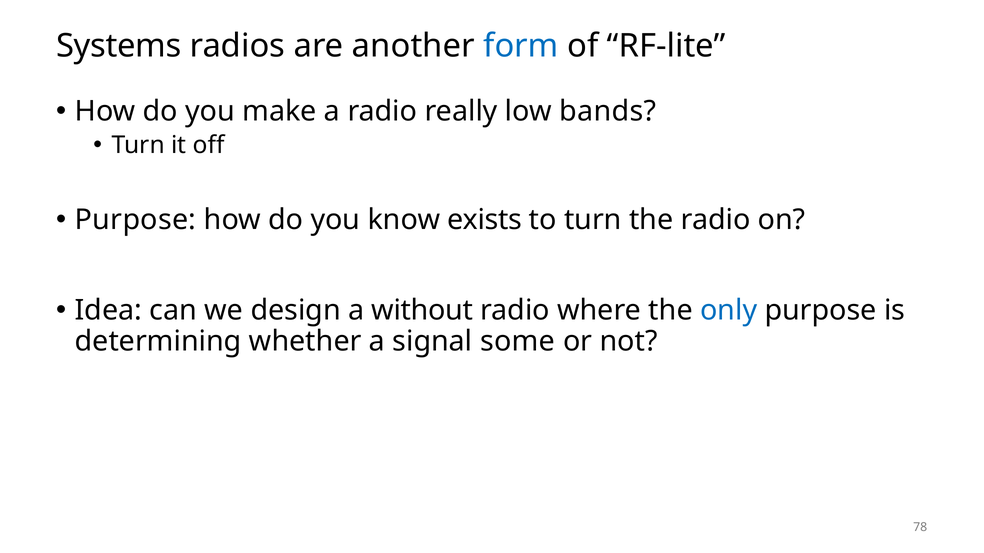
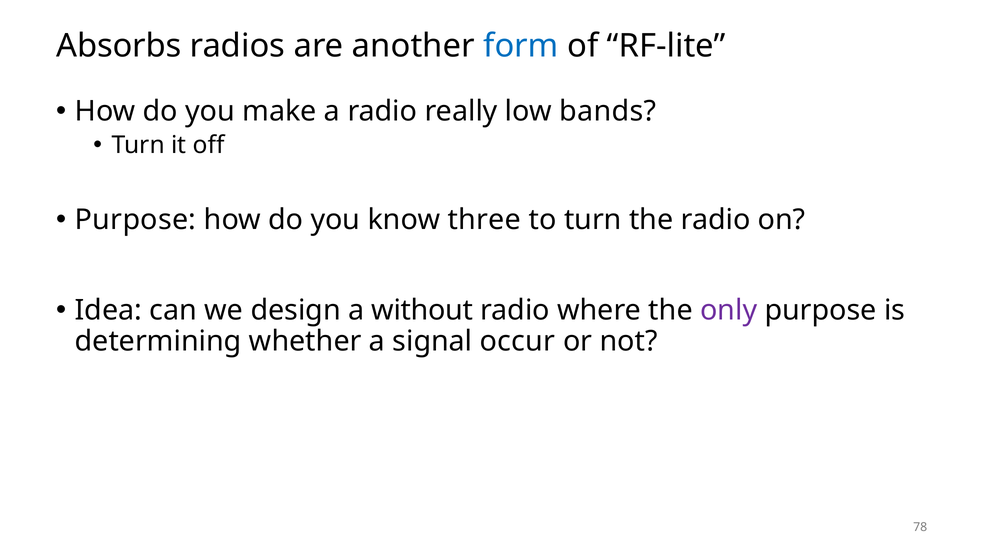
Systems: Systems -> Absorbs (119, 46)
exists: exists -> three (484, 220)
only colour: blue -> purple (729, 311)
some: some -> occur (518, 342)
